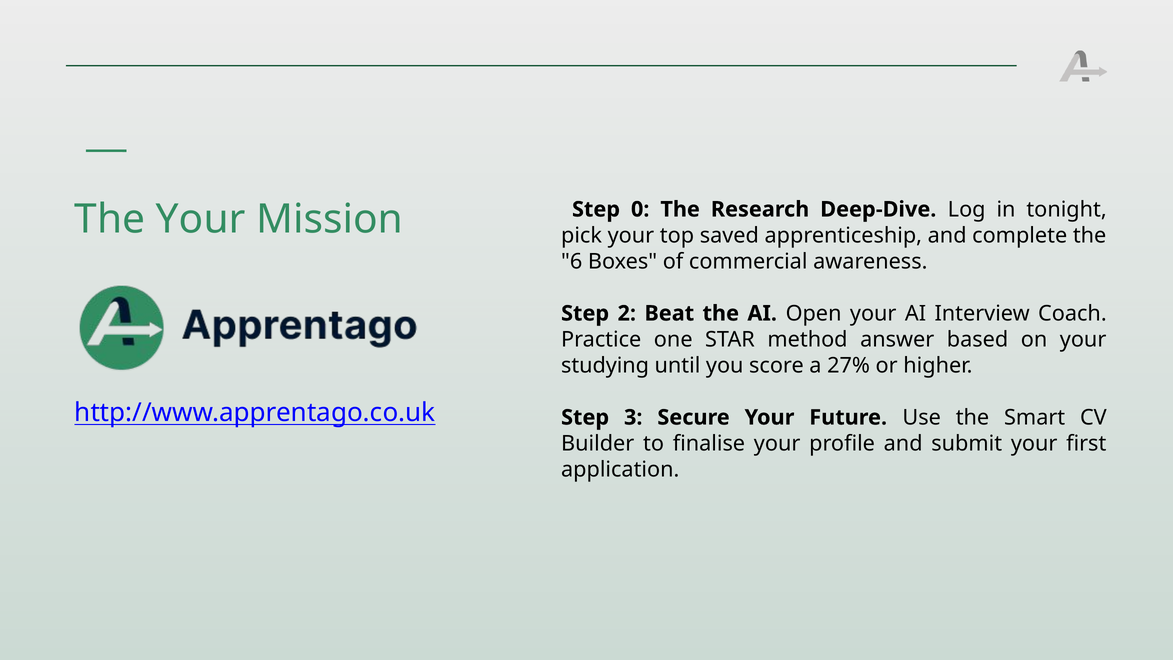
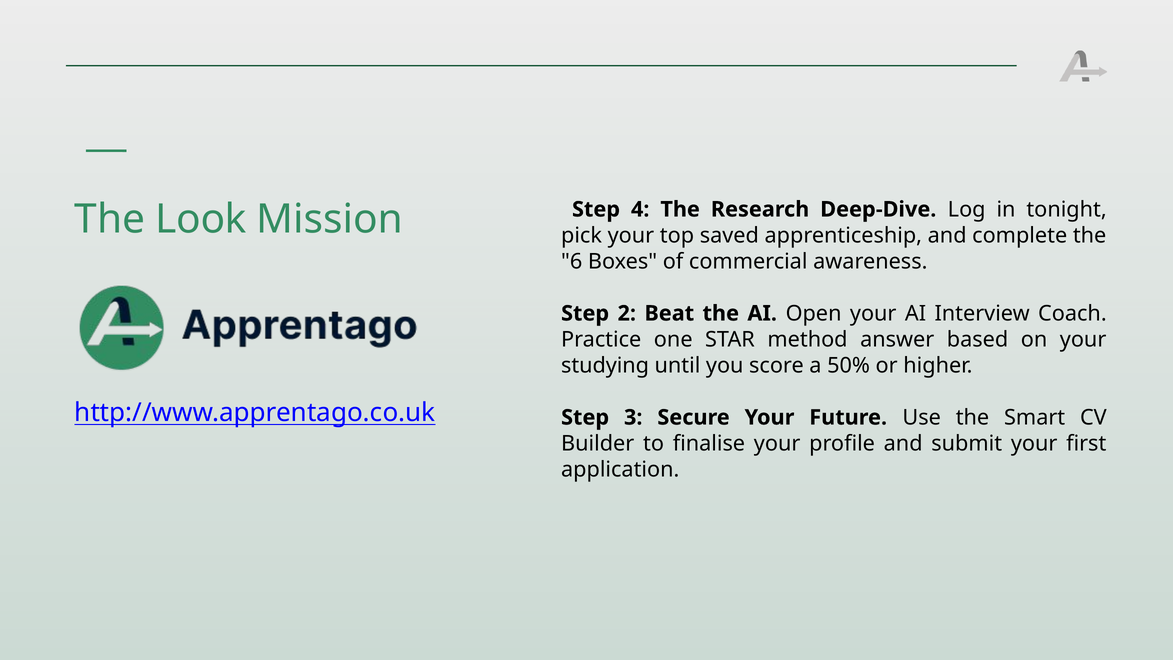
0: 0 -> 4 (640, 209)
The Your: Your -> Look (201, 219)
27%: 27% -> 50% (849, 365)
